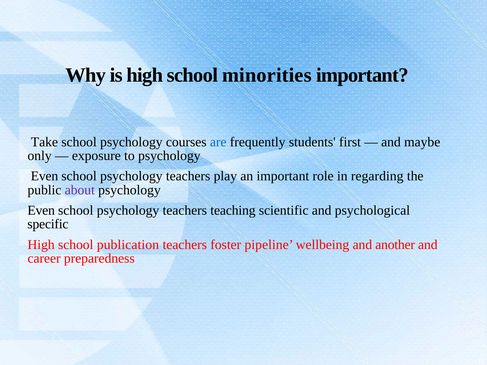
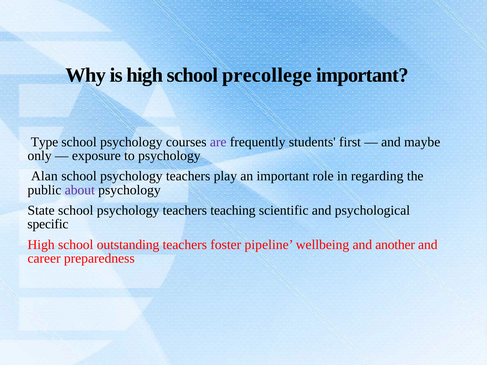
minorities: minorities -> precollege (267, 75)
Take: Take -> Type (44, 142)
are colour: blue -> purple (218, 142)
Even: Even -> Alan (44, 176)
Even: Even -> State (41, 210)
publication: publication -> outstanding (128, 245)
